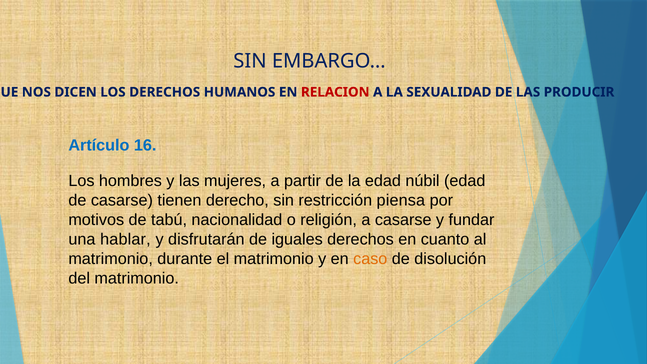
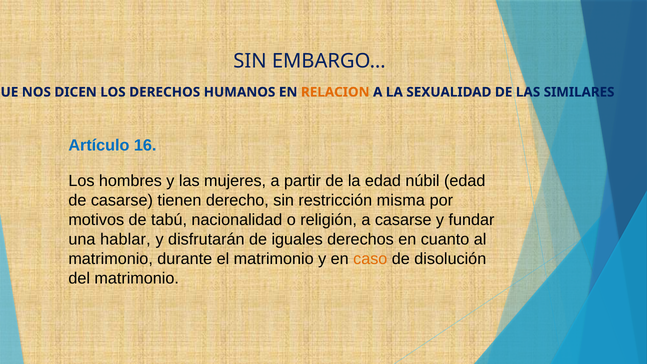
RELACION colour: red -> orange (335, 92)
PRODUCIR: PRODUCIR -> SIMILARES (579, 92)
piensa: piensa -> misma (401, 201)
